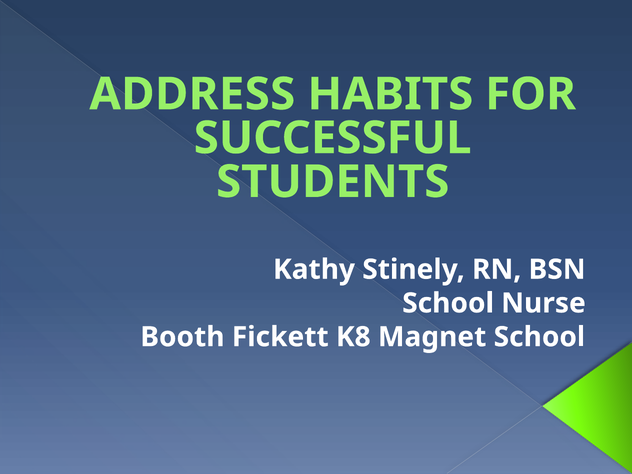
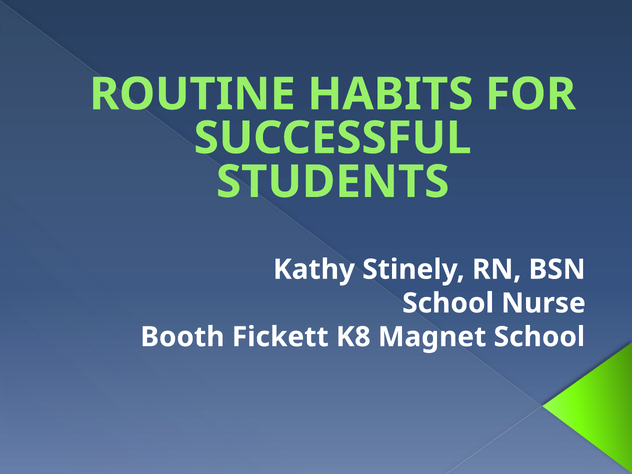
ADDRESS: ADDRESS -> ROUTINE (193, 94)
